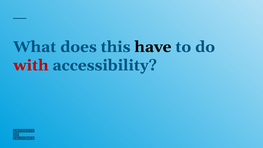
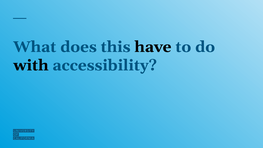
with colour: red -> black (31, 65)
